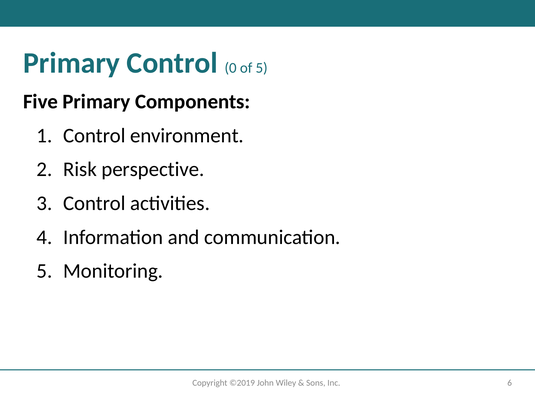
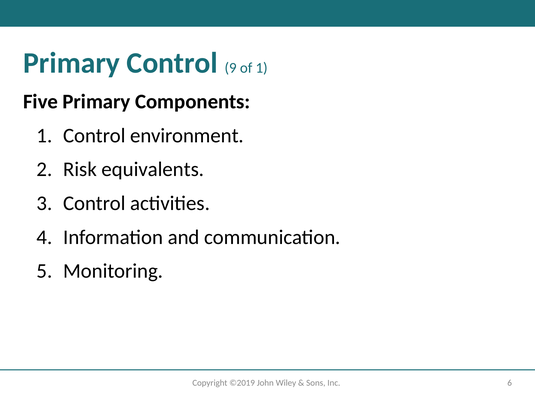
0: 0 -> 9 (231, 68)
of 5: 5 -> 1 (262, 68)
perspective: perspective -> equivalents (153, 170)
